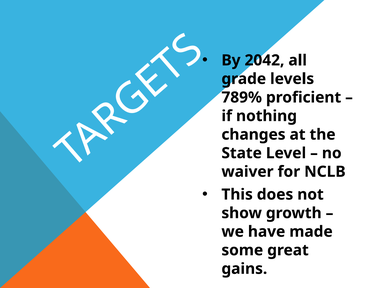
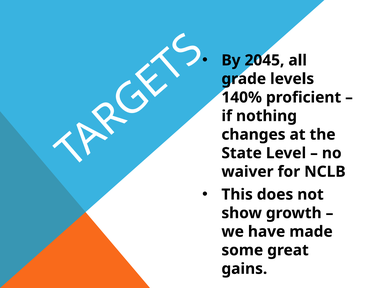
2042: 2042 -> 2045 (264, 60)
789%: 789% -> 140% (242, 97)
